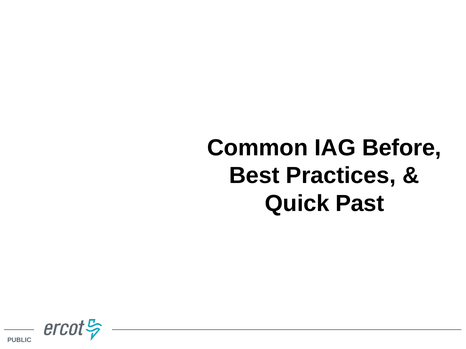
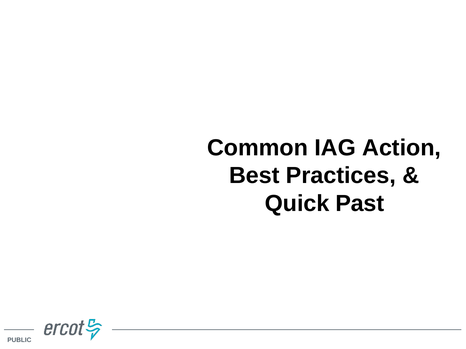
Before: Before -> Action (402, 148)
